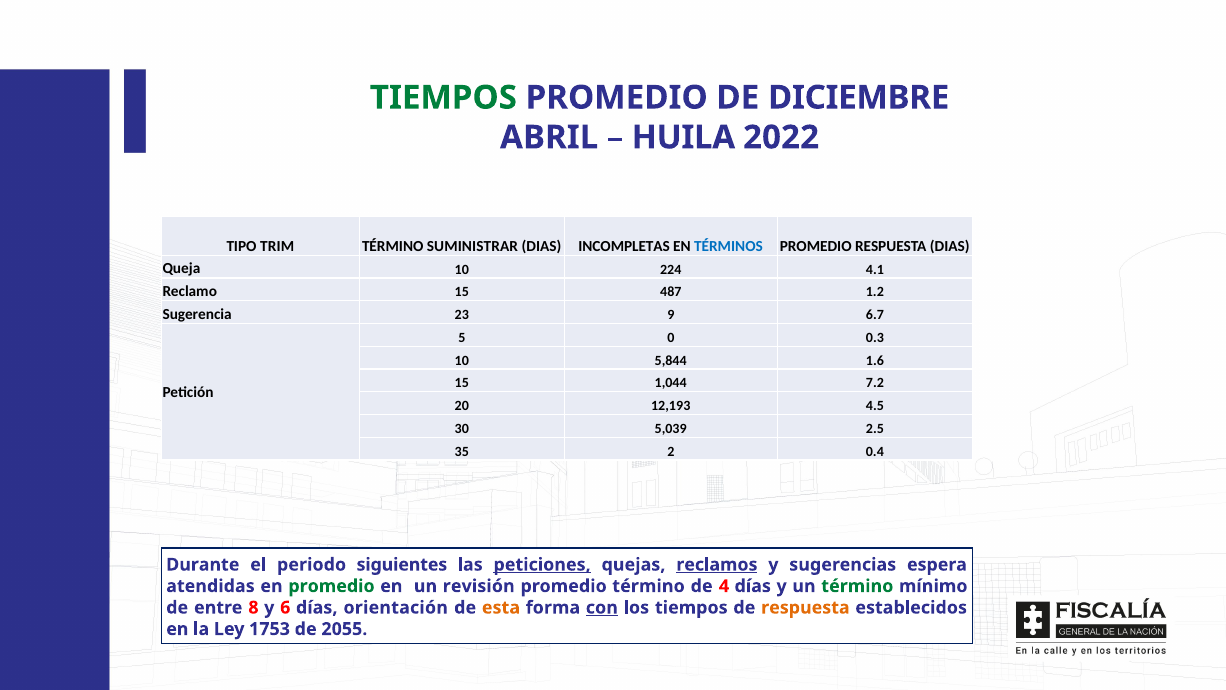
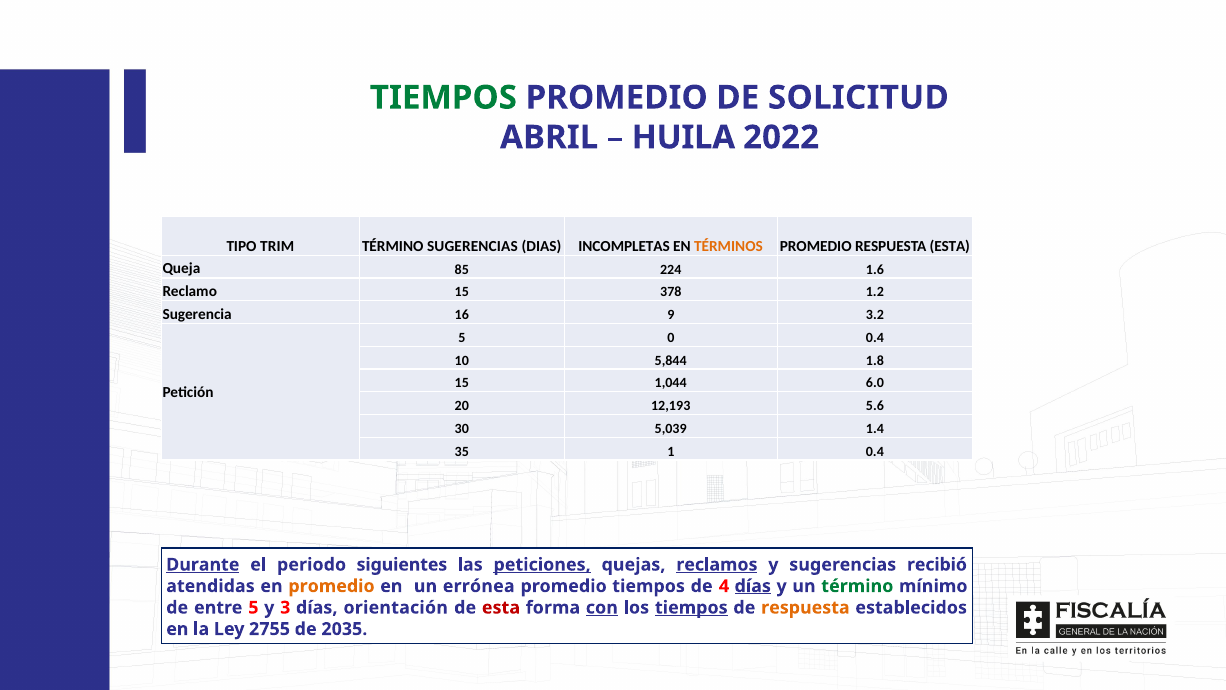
DICIEMBRE: DICIEMBRE -> SOLICITUD (858, 98)
TÉRMINO SUMINISTRAR: SUMINISTRAR -> SUGERENCIAS (472, 246)
TÉRMINOS colour: blue -> orange (728, 246)
RESPUESTA DIAS: DIAS -> ESTA (950, 246)
Queja 10: 10 -> 85 (462, 269)
4.1: 4.1 -> 1.6 (875, 269)
487: 487 -> 378 (671, 292)
23: 23 -> 16 (462, 315)
6.7: 6.7 -> 3.2 (875, 315)
0 0.3: 0.3 -> 0.4 (875, 338)
1.6: 1.6 -> 1.8 (875, 360)
7.2: 7.2 -> 6.0 (875, 383)
4.5: 4.5 -> 5.6 (875, 406)
2.5: 2.5 -> 1.4 (875, 429)
2: 2 -> 1 (671, 451)
Durante underline: none -> present (203, 564)
espera: espera -> recibió (937, 564)
promedio colour: green -> orange (332, 586)
revisión: revisión -> errónea (479, 586)
promedio término: término -> tiempos (649, 586)
días underline: none -> present (753, 586)
entre 8: 8 -> 5 (253, 607)
6: 6 -> 3 (285, 607)
esta colour: orange -> red (501, 607)
tiempos underline: none -> present (691, 607)
1753: 1753 -> 2755 (270, 629)
2055: 2055 -> 2035 (344, 629)
